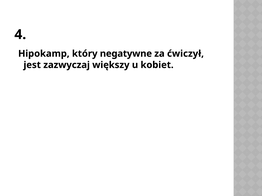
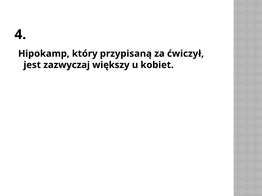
negatywne: negatywne -> przypisaną (126, 54)
